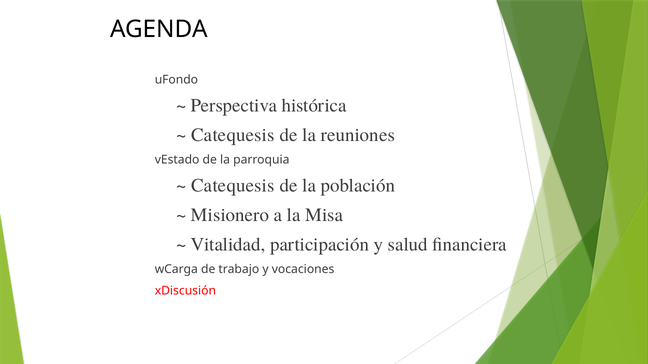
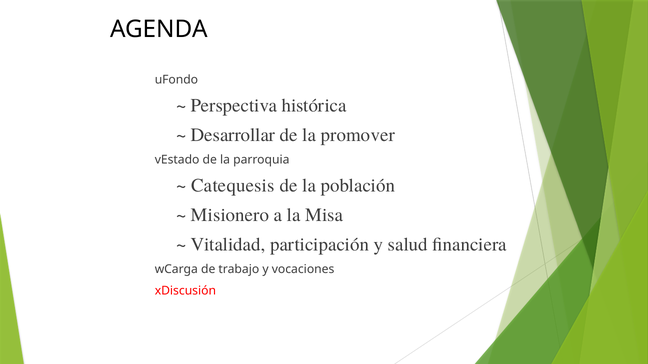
Catequesis: Catequesis -> Desarrollar (233, 135)
reuniones: reuniones -> promover (358, 135)
